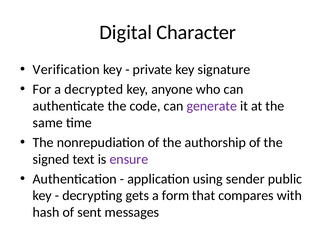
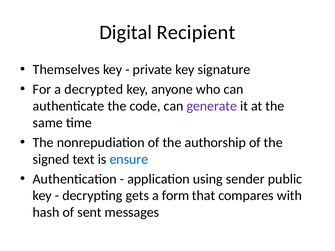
Character: Character -> Recipient (196, 32)
Verification: Verification -> Themselves (66, 70)
ensure colour: purple -> blue (129, 159)
